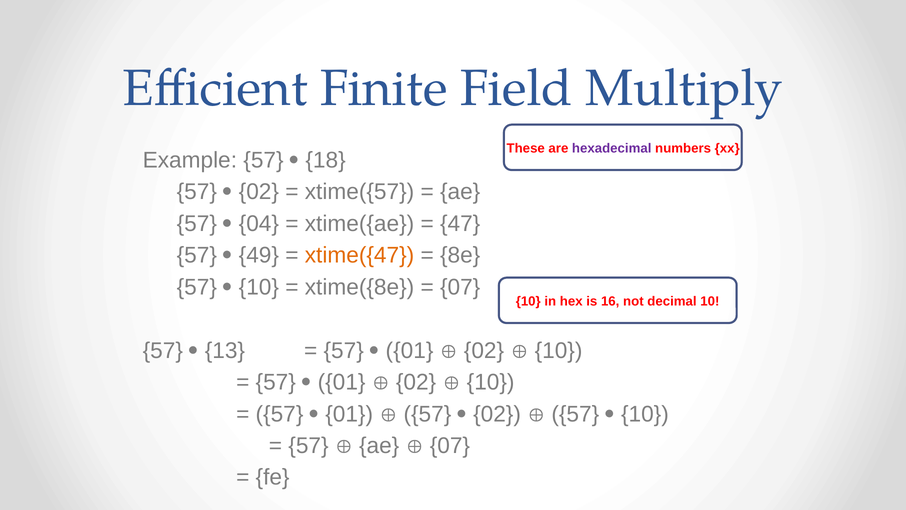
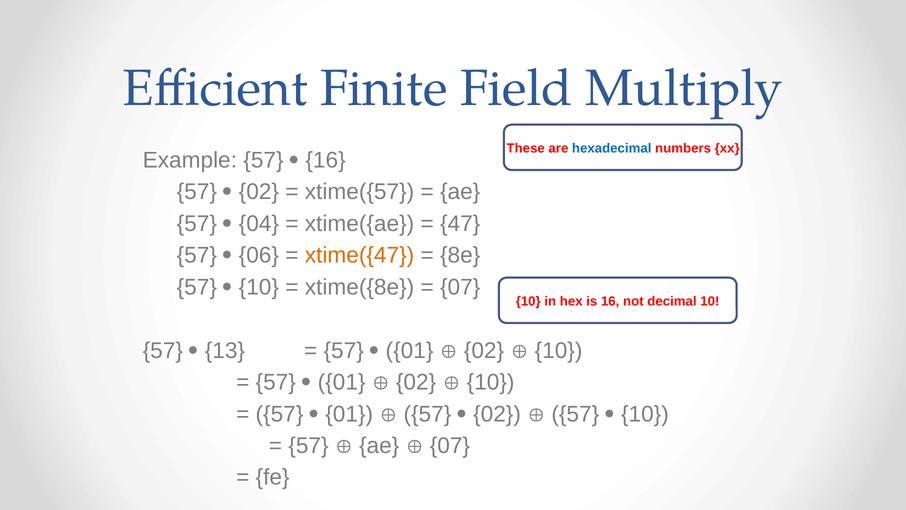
hexadecimal colour: purple -> blue (612, 148)
18: 18 -> 16 (326, 160)
49: 49 -> 06 (259, 255)
